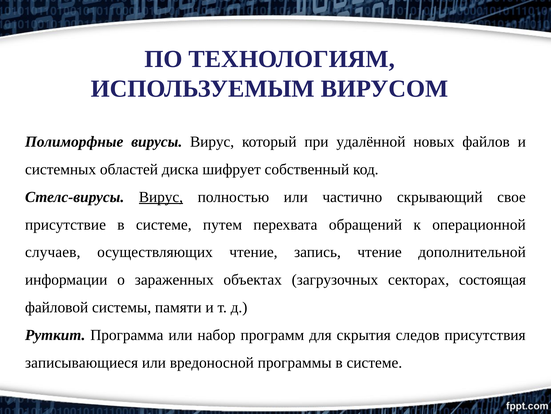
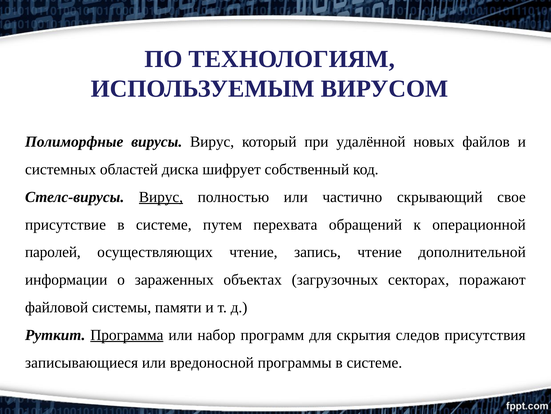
случаев: случаев -> паролей (53, 252)
состоящая: состоящая -> поражают (492, 279)
Программа underline: none -> present (127, 334)
